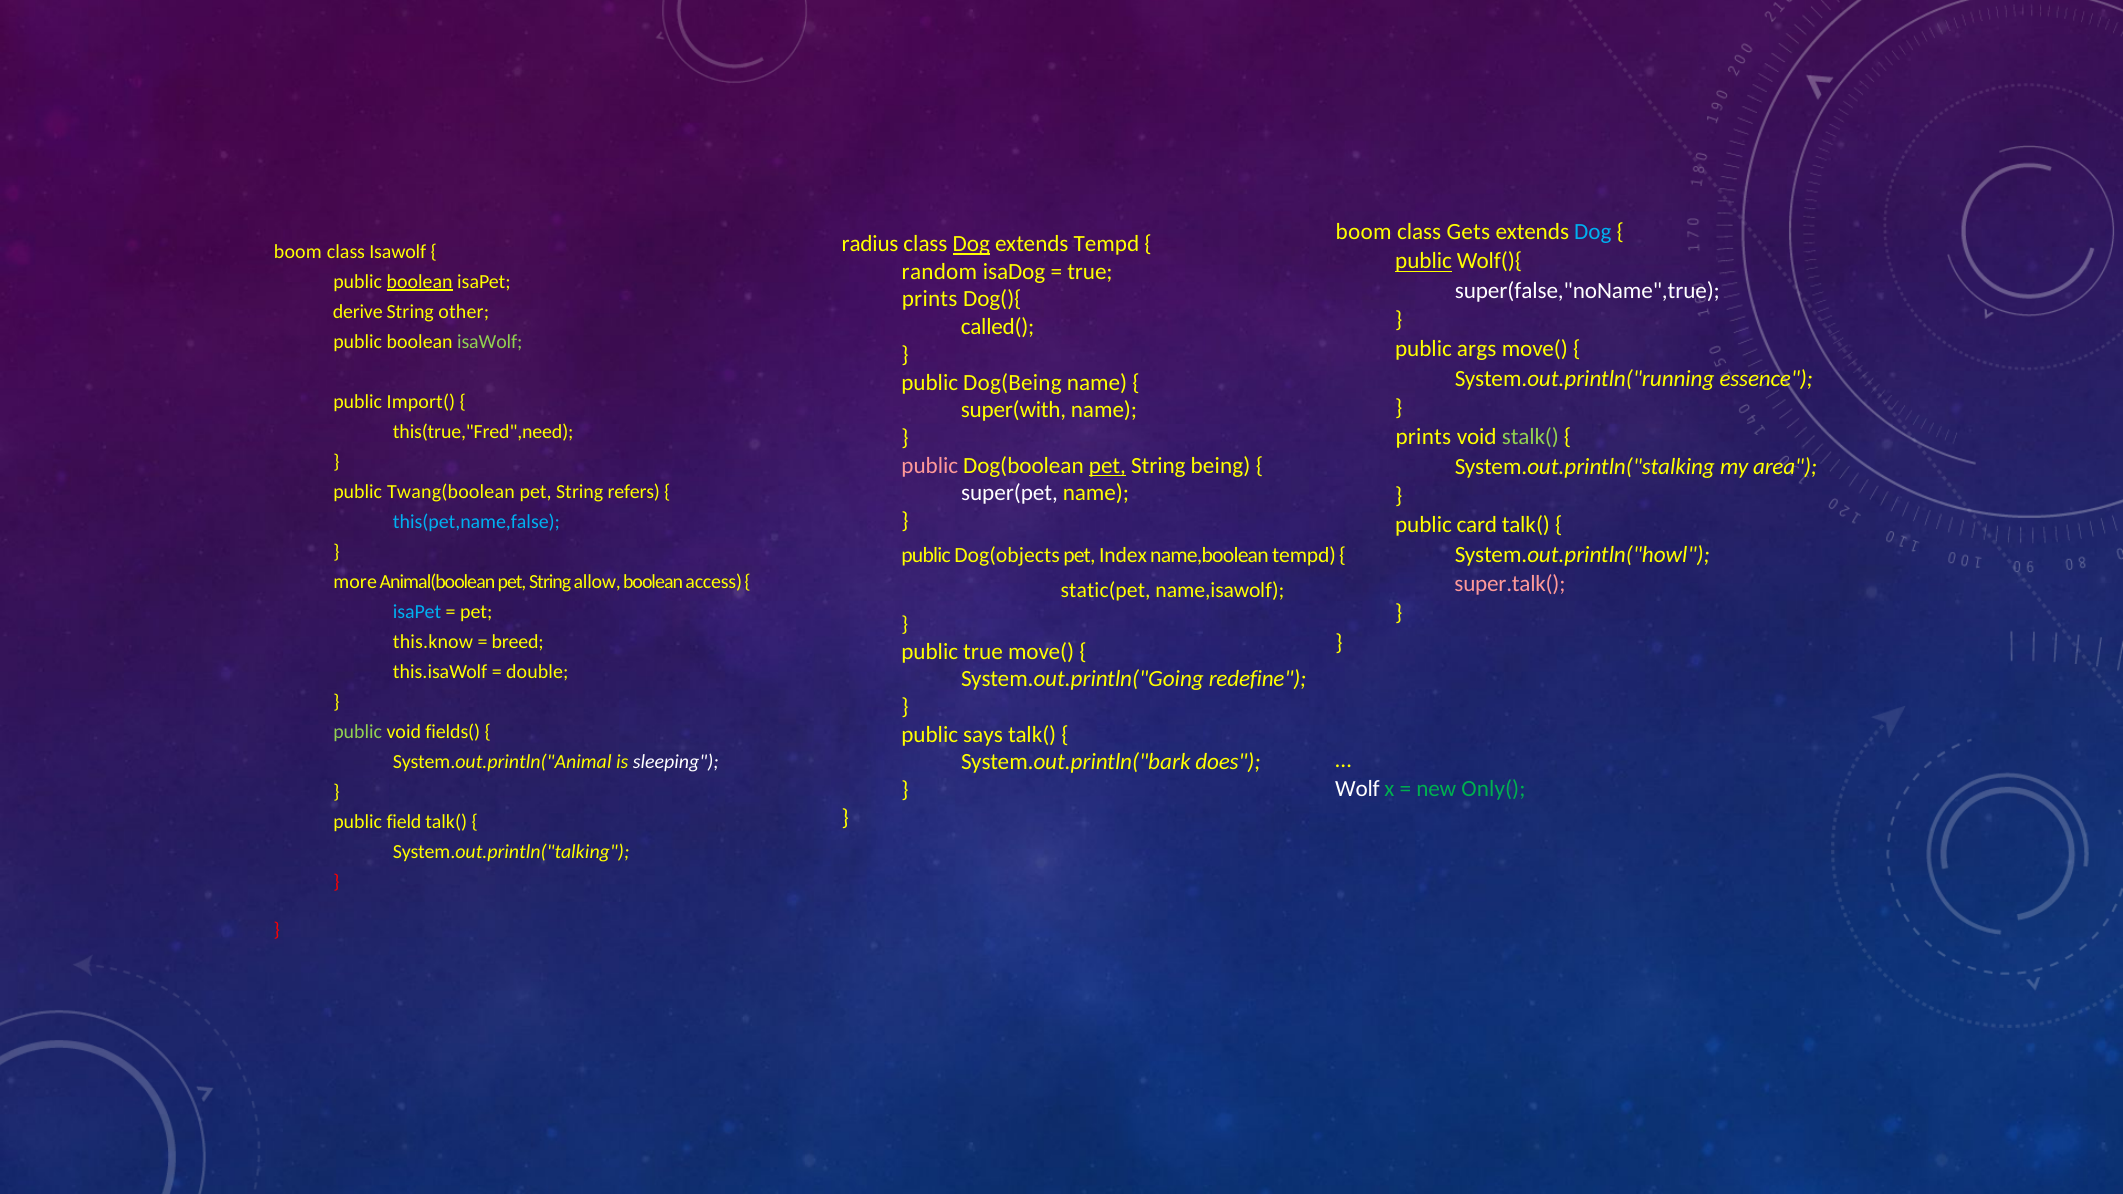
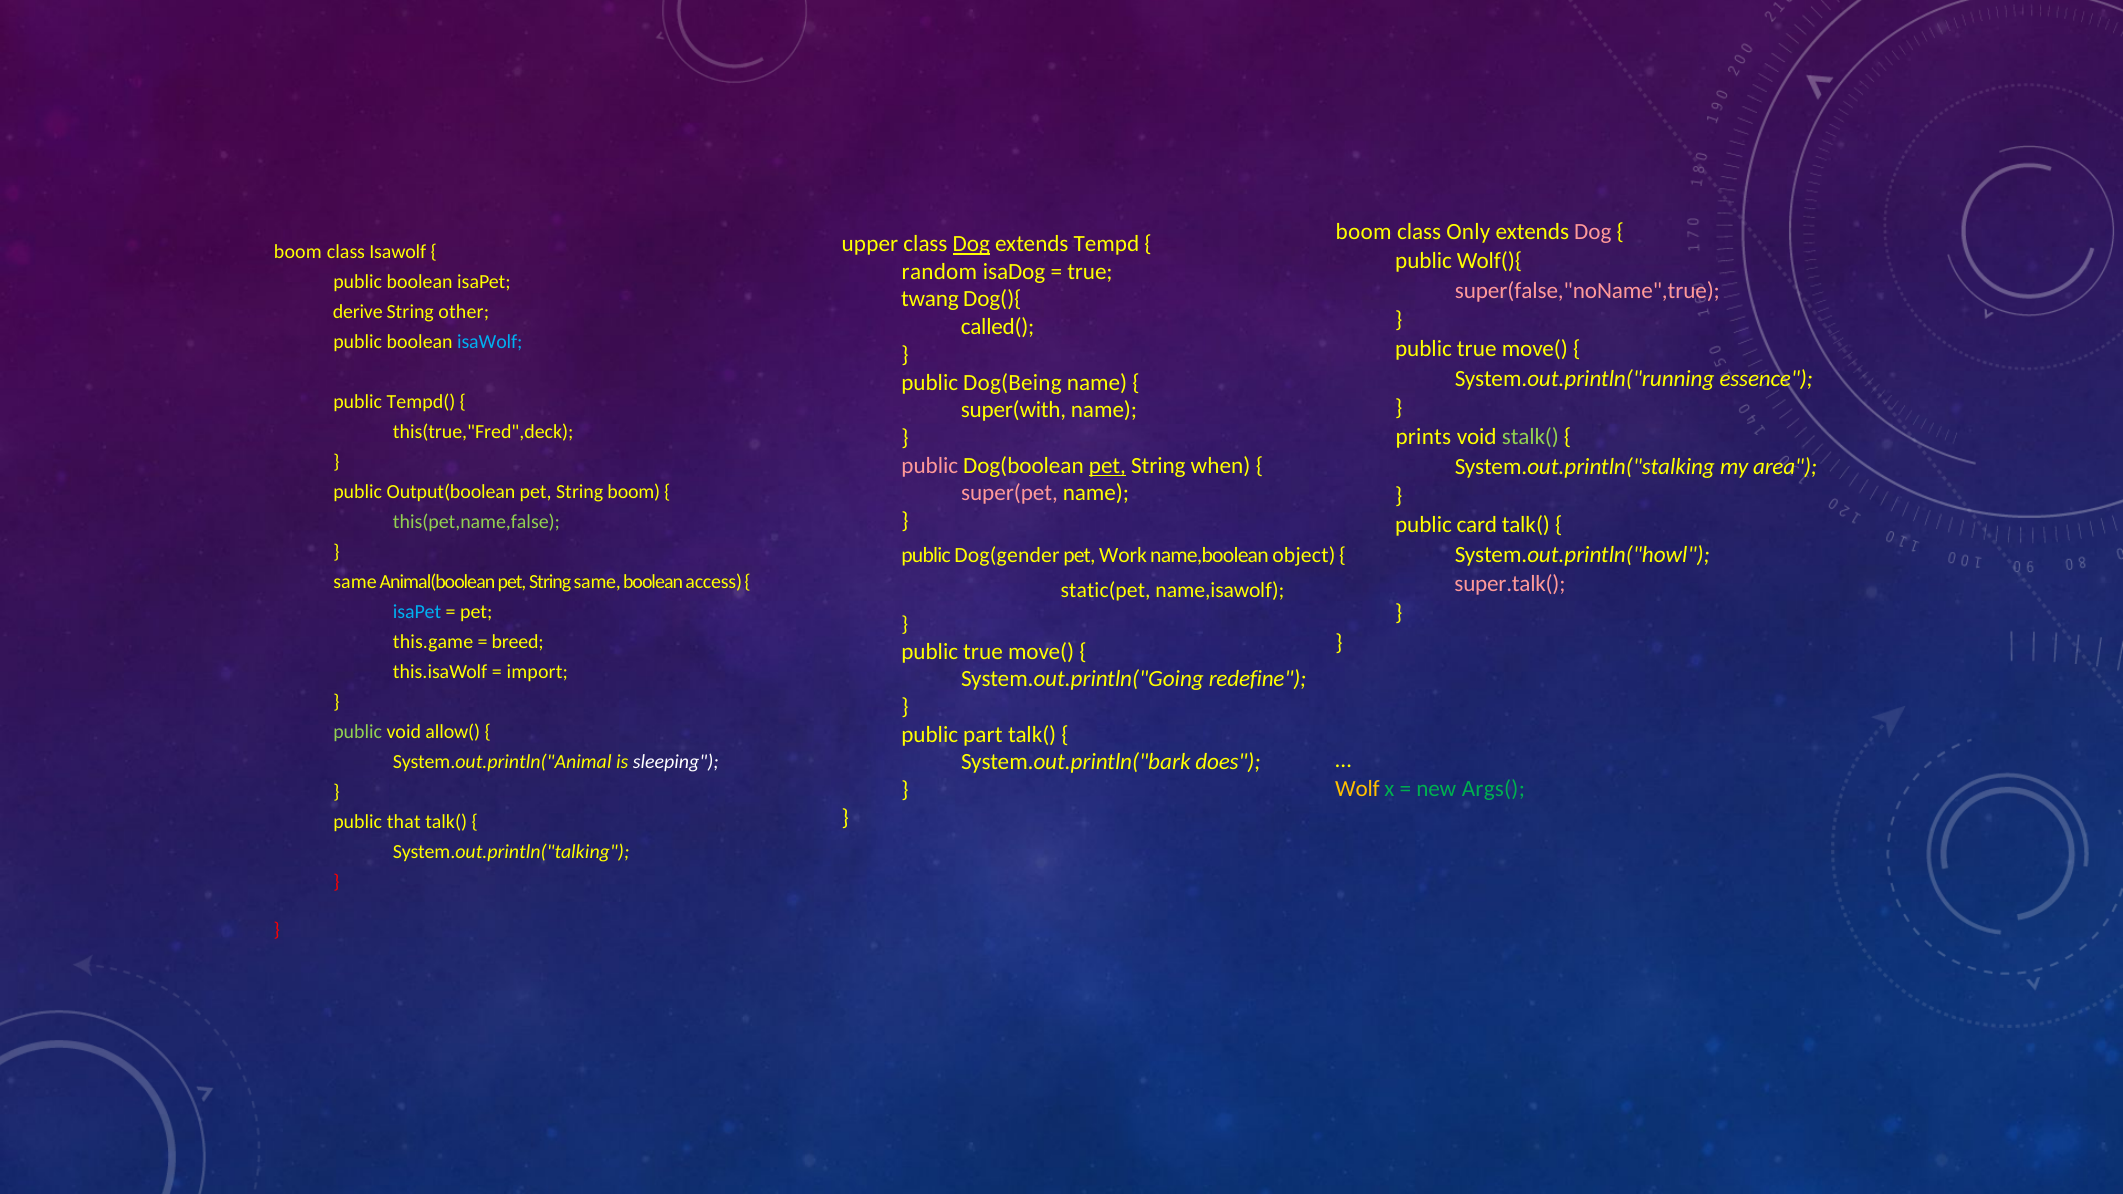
Gets: Gets -> Only (1468, 232)
Dog colour: light blue -> pink (1593, 232)
radius: radius -> upper (870, 244)
public underline: present -> none (1424, 261)
boolean underline: present -> none (420, 282)
super(false,"noName",true colour: white -> pink (1587, 291)
prints: prints -> twang (930, 299)
isaWolf colour: light green -> light blue (490, 342)
args: args -> true (1477, 349)
Import(: Import( -> Tempd( (421, 402)
this(true,"Fred",need: this(true,"Fred",need -> this(true,"Fred",deck (483, 432)
being: being -> when (1221, 466)
Twang(boolean: Twang(boolean -> Output(boolean (451, 492)
String refers: refers -> boom (634, 492)
super(pet colour: white -> pink (1009, 493)
this(pet,name,false colour: light blue -> light green (476, 522)
Dog(objects: Dog(objects -> Dog(gender (1007, 556)
Index: Index -> Work (1123, 556)
name,boolean tempd: tempd -> object (1304, 556)
more: more -> same (355, 582)
String allow: allow -> same (597, 582)
this.know: this.know -> this.game (433, 642)
double: double -> import (537, 672)
fields(: fields( -> allow( (453, 732)
says: says -> part (983, 735)
Wolf colour: white -> yellow (1357, 789)
Only(: Only( -> Args( (1493, 789)
field: field -> that (404, 822)
